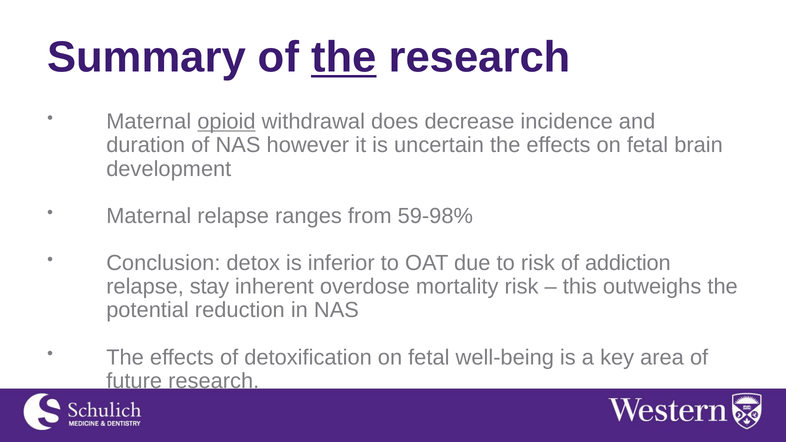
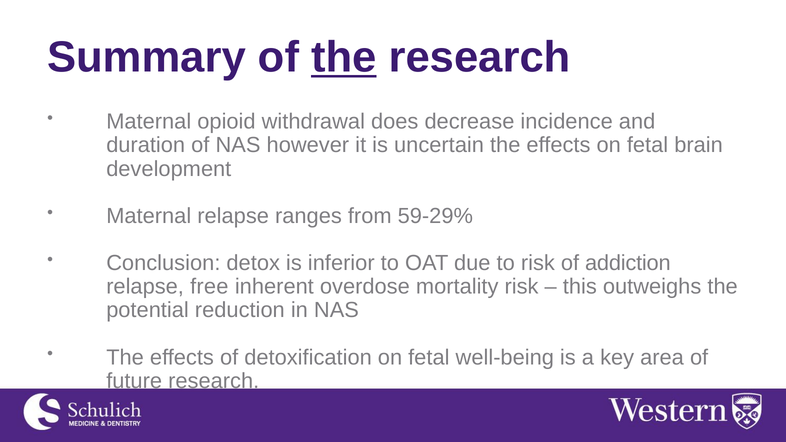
opioid underline: present -> none (226, 122)
59-98%: 59-98% -> 59-29% (435, 216)
stay: stay -> free (209, 287)
